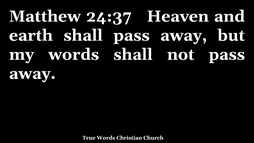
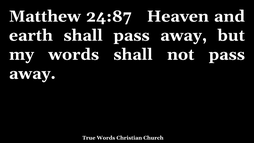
24:37: 24:37 -> 24:87 (109, 16)
